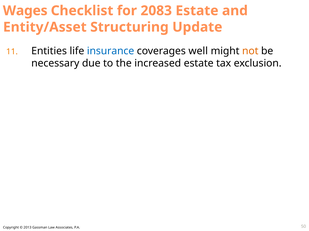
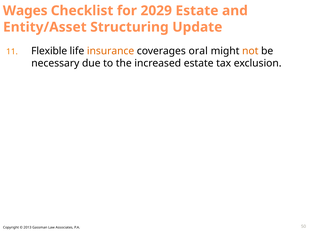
2083: 2083 -> 2029 (156, 11)
Entities: Entities -> Flexible (49, 51)
insurance colour: blue -> orange (111, 51)
well: well -> oral (198, 51)
